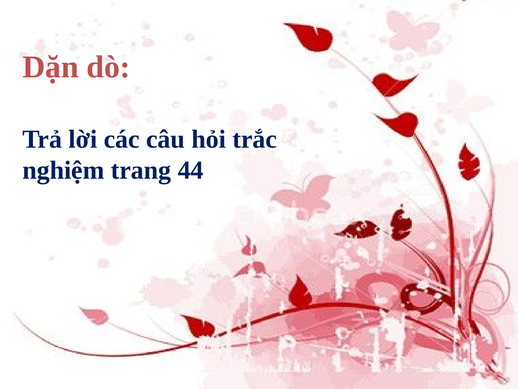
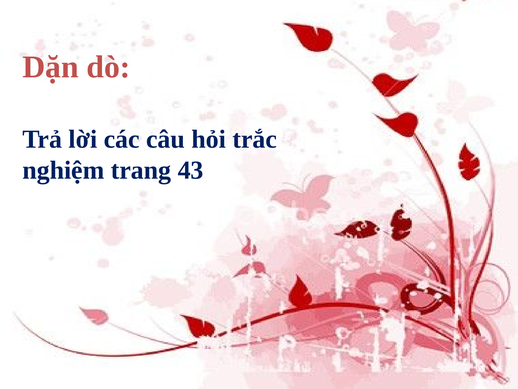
44: 44 -> 43 (191, 170)
